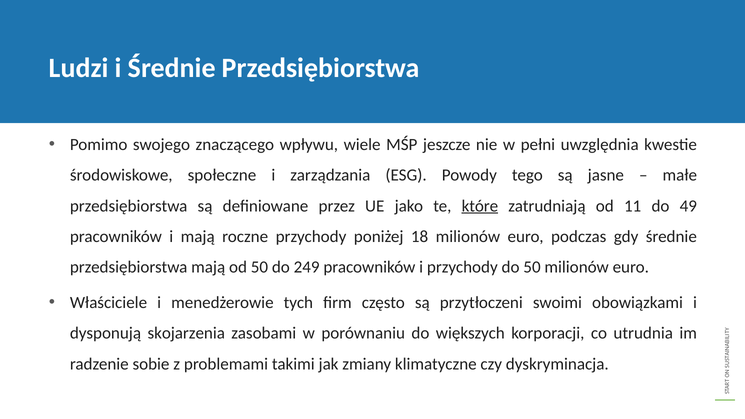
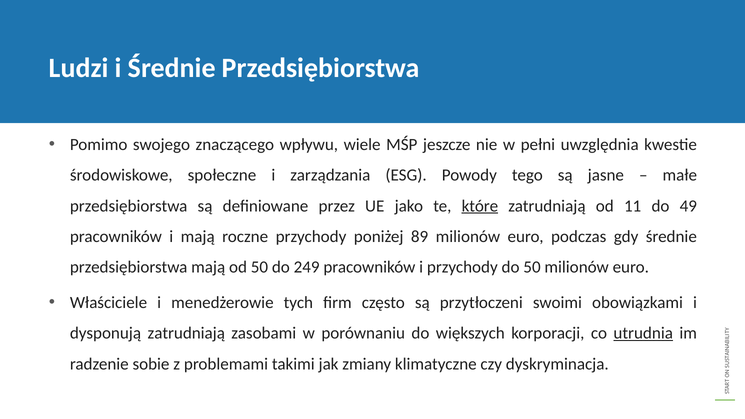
18: 18 -> 89 (420, 237)
dysponują skojarzenia: skojarzenia -> zatrudniają (186, 333)
utrudnia underline: none -> present (643, 333)
